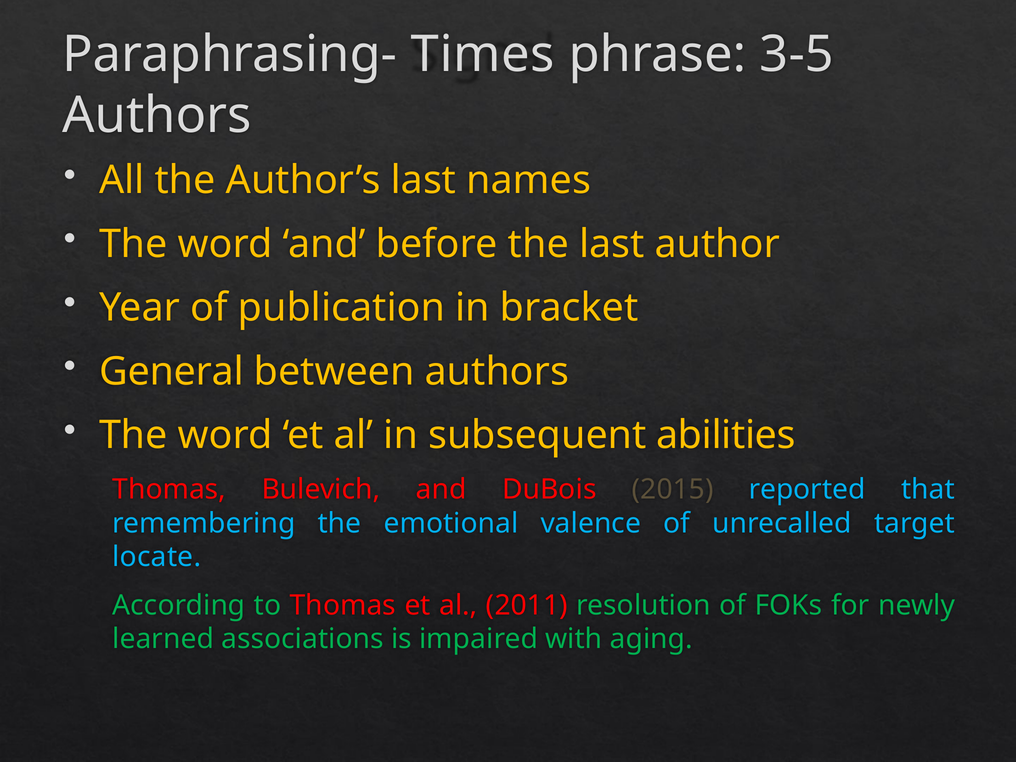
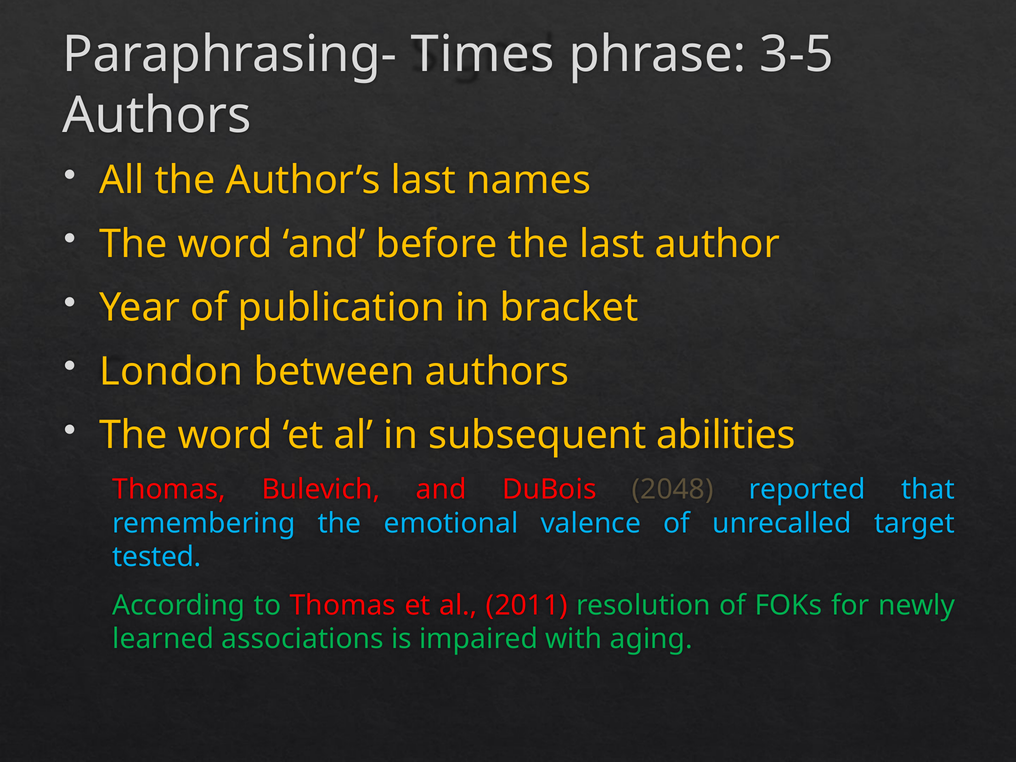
General: General -> London (171, 372)
2015: 2015 -> 2048 (673, 489)
locate: locate -> tested (157, 557)
